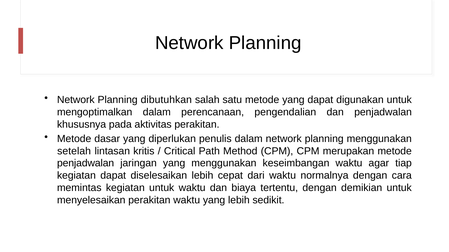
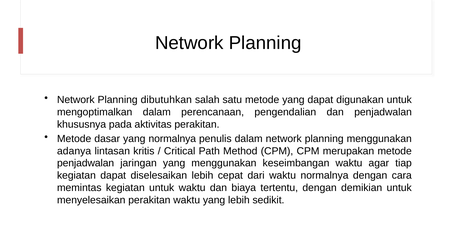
yang diperlukan: diperlukan -> normalnya (172, 139)
setelah: setelah -> adanya (74, 151)
